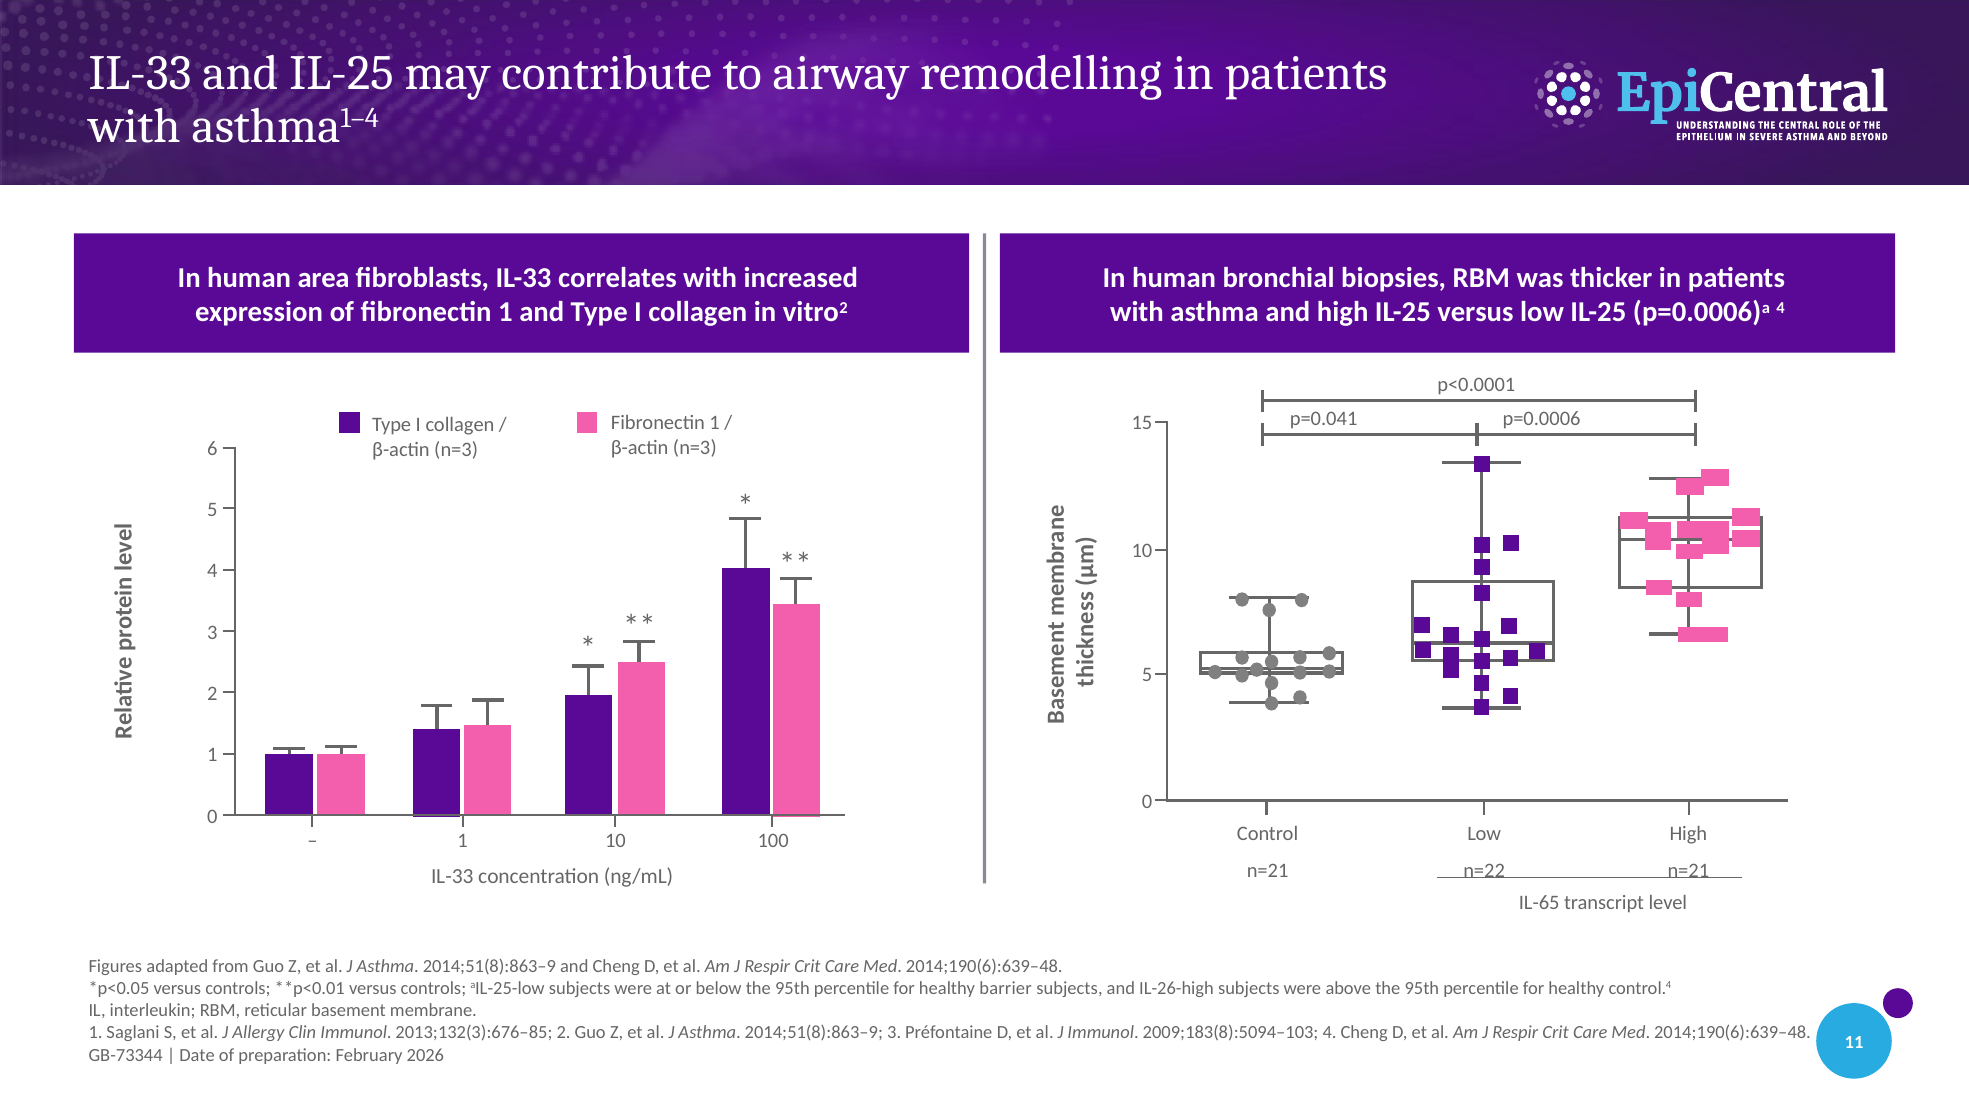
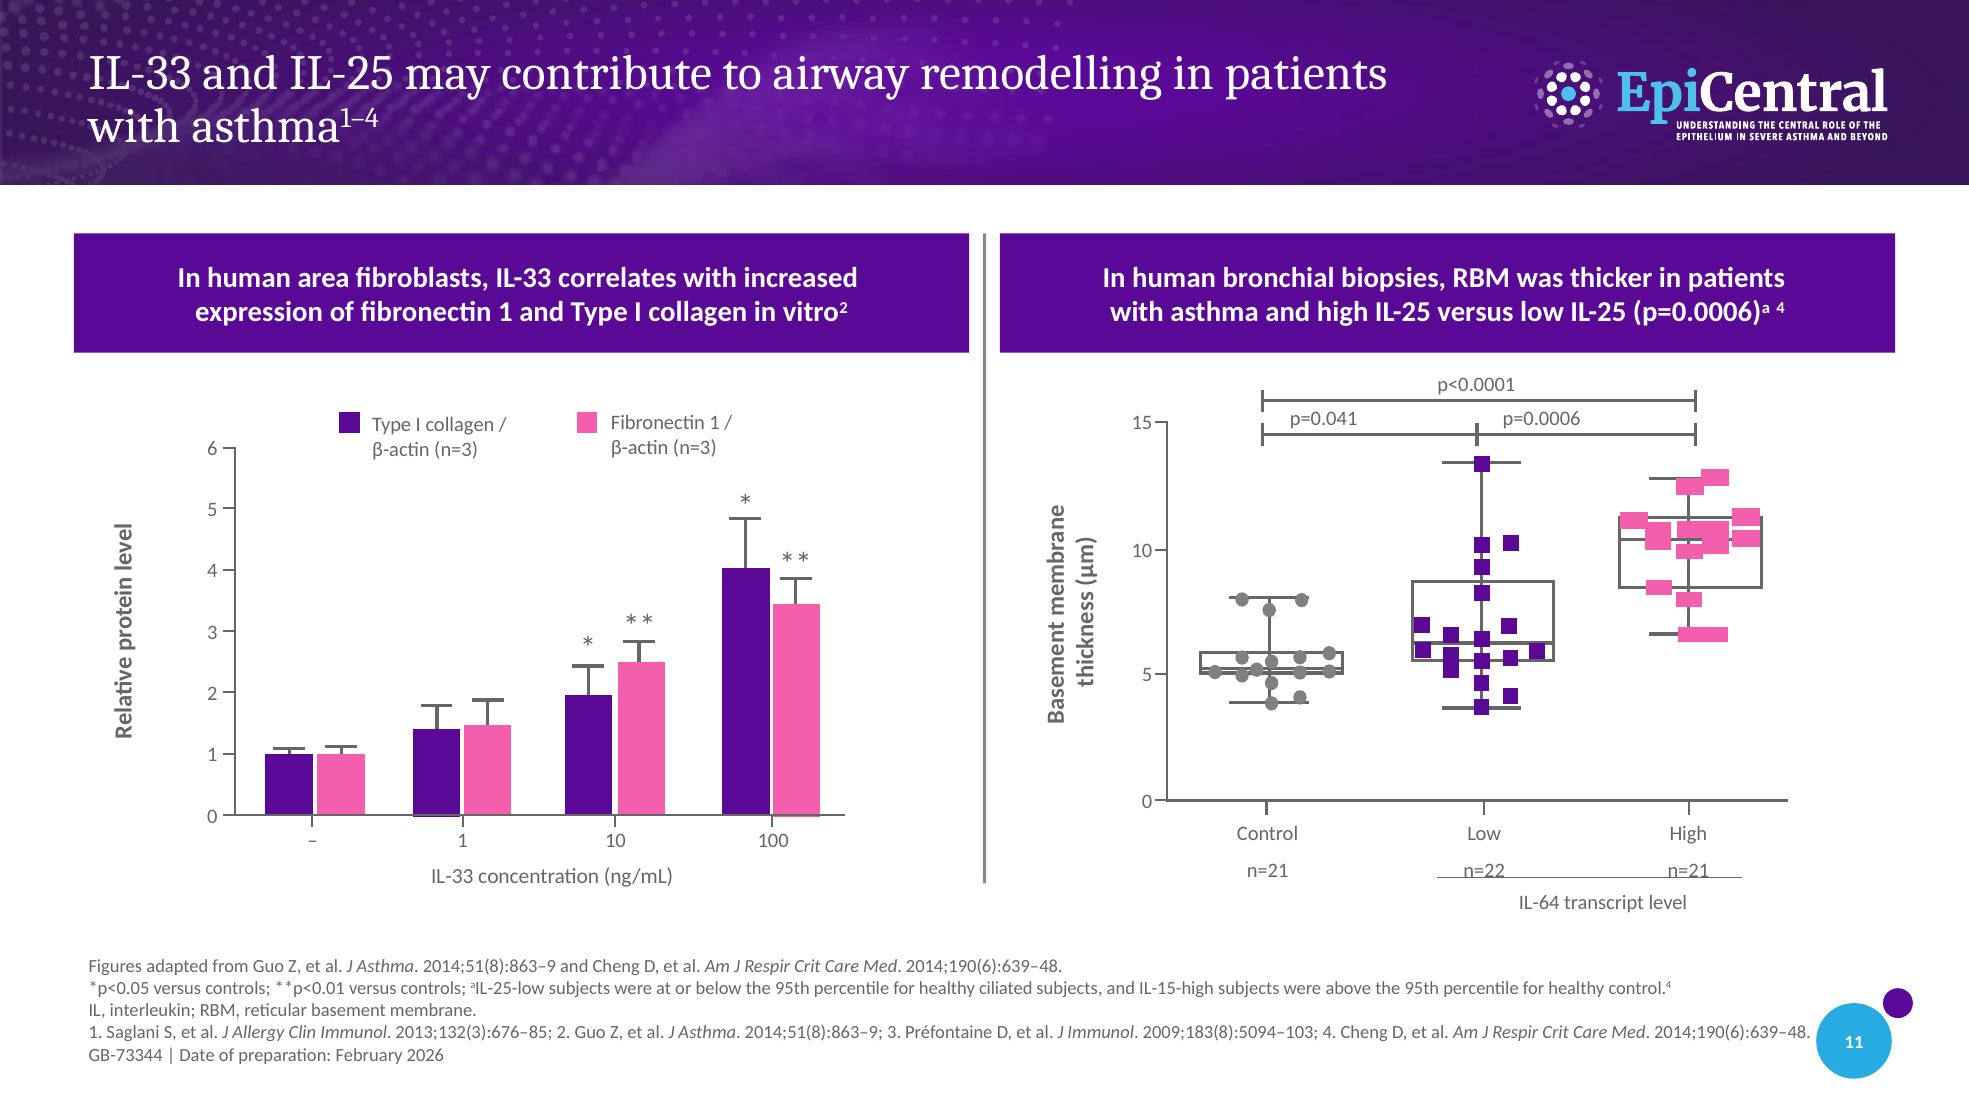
IL-65: IL-65 -> IL-64 (1539, 903)
barrier: barrier -> ciliated (1006, 988)
IL-26-high: IL-26-high -> IL-15-high (1176, 988)
